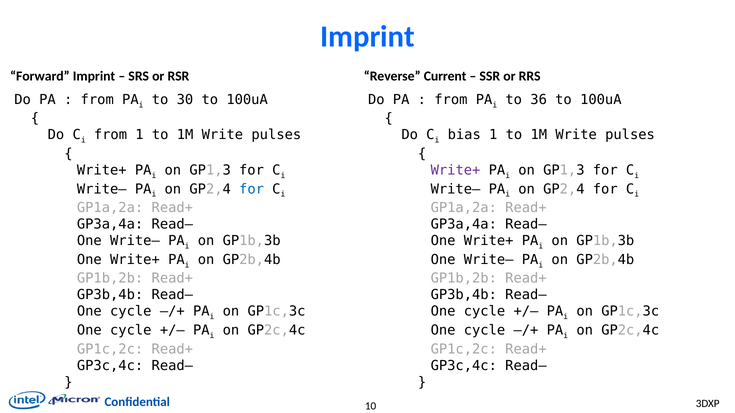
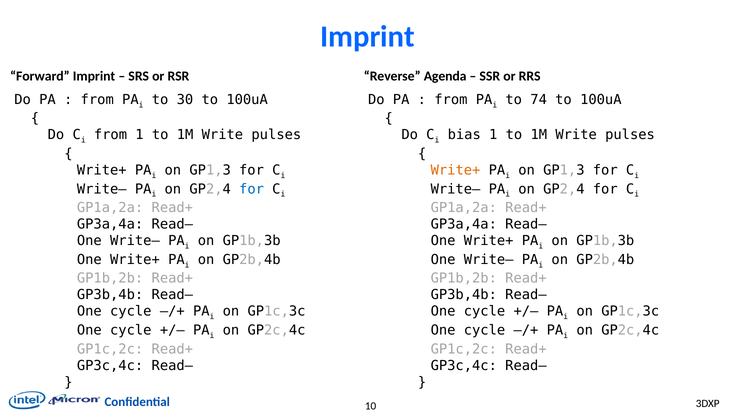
Current: Current -> Agenda (445, 76)
36: 36 -> 74 (539, 100)
Write+ colour: purple -> orange (456, 170)
